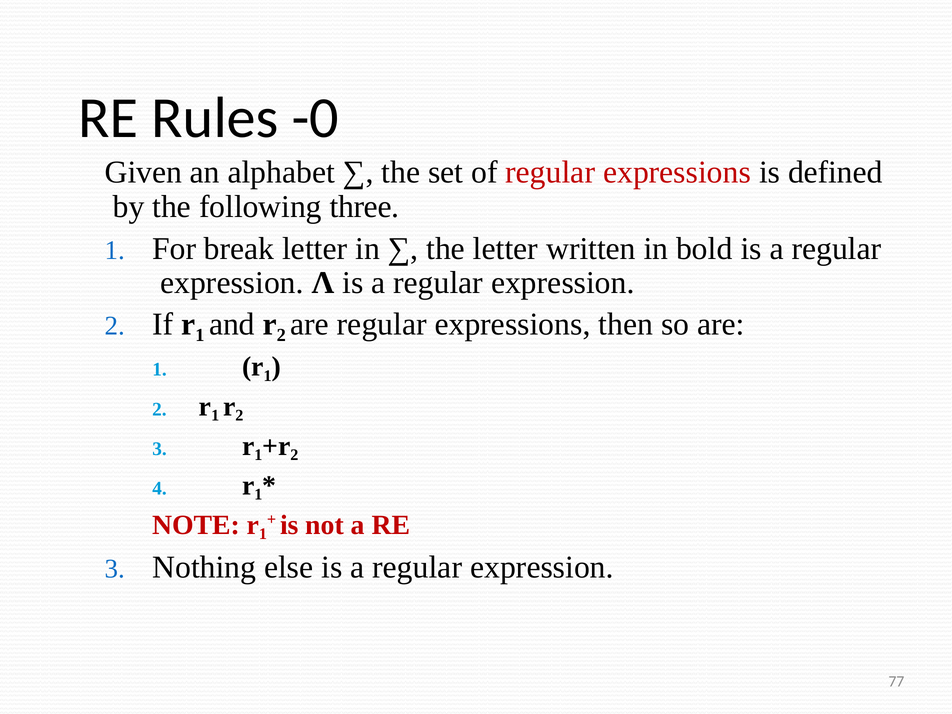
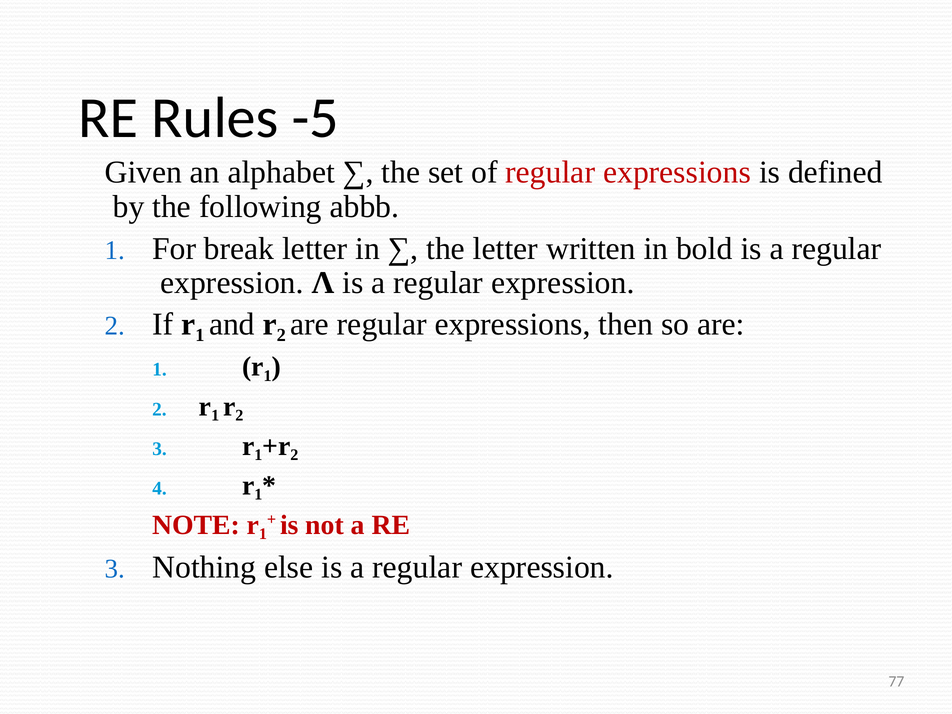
-0: -0 -> -5 (315, 118)
three: three -> abbb (364, 207)
